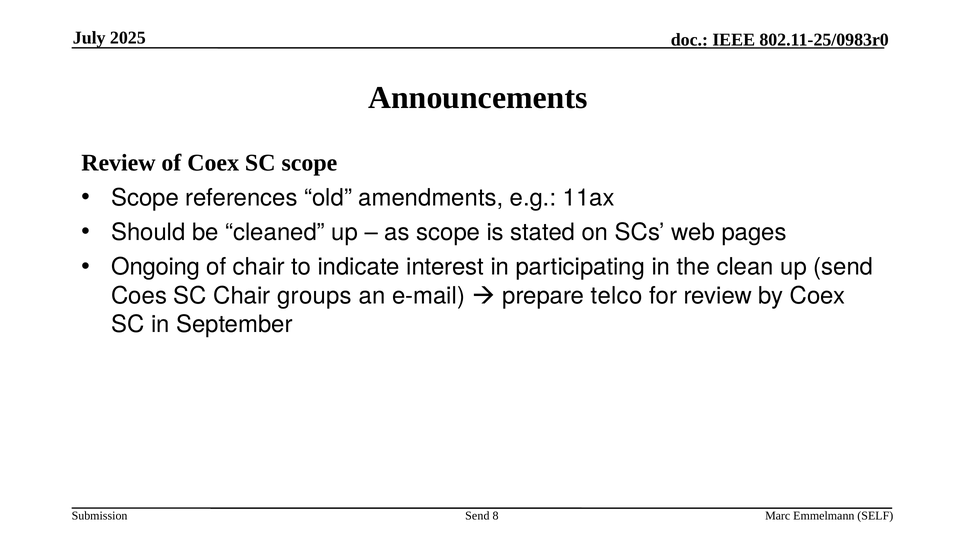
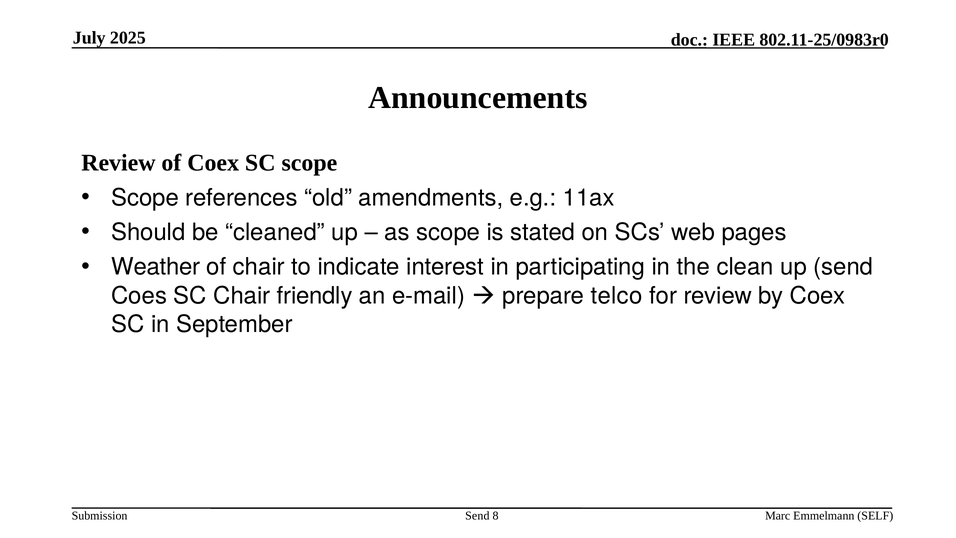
Ongoing: Ongoing -> Weather (156, 267)
groups: groups -> friendly (315, 296)
